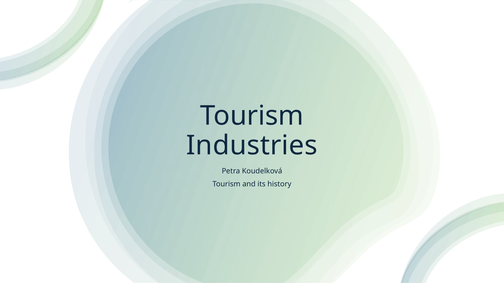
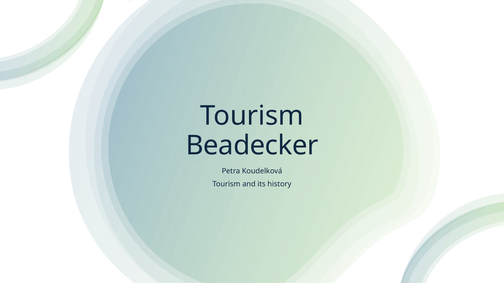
Industries: Industries -> Beadecker (252, 146)
